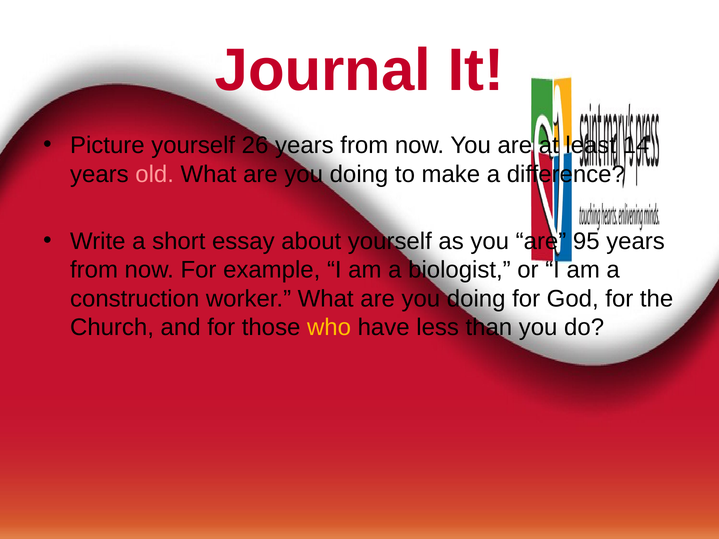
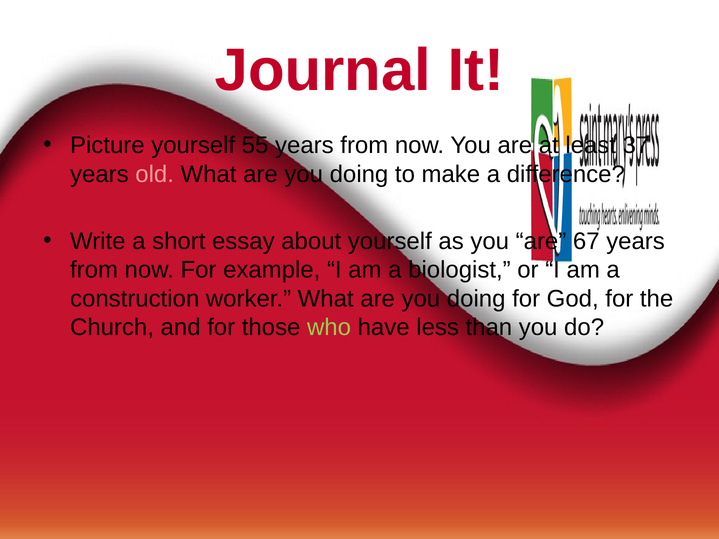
26: 26 -> 55 (255, 145)
14: 14 -> 37 (636, 145)
95: 95 -> 67 (586, 241)
who colour: yellow -> light green (329, 328)
